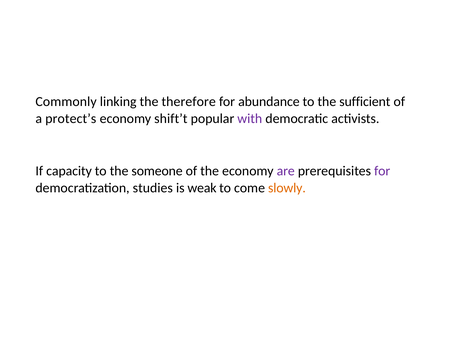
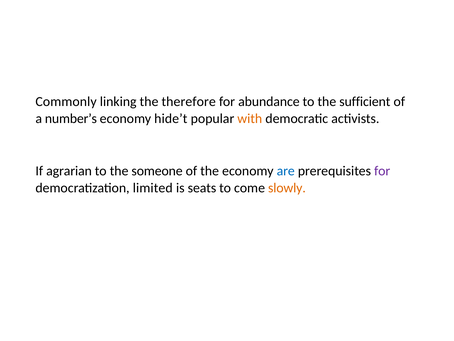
protect’s: protect’s -> number’s (71, 118)
shift’t: shift’t -> hide’t (171, 118)
with colour: purple -> orange (250, 118)
capacity: capacity -> agrarian (69, 171)
are colour: purple -> blue (286, 171)
studies: studies -> limited (153, 188)
weak: weak -> seats (202, 188)
